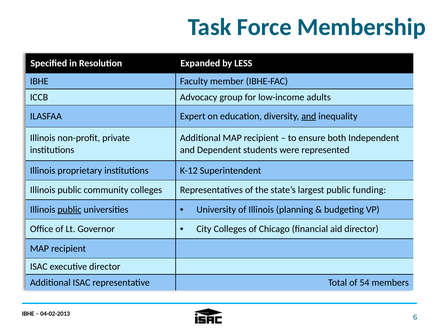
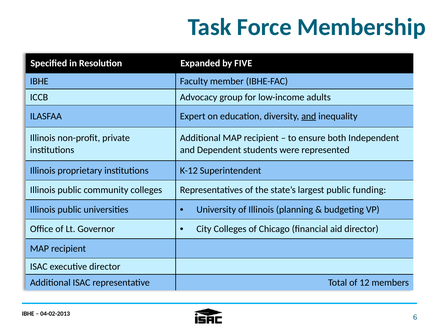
LESS: LESS -> FIVE (243, 63)
public underline: present -> none (69, 210)
54: 54 -> 12 (364, 283)
